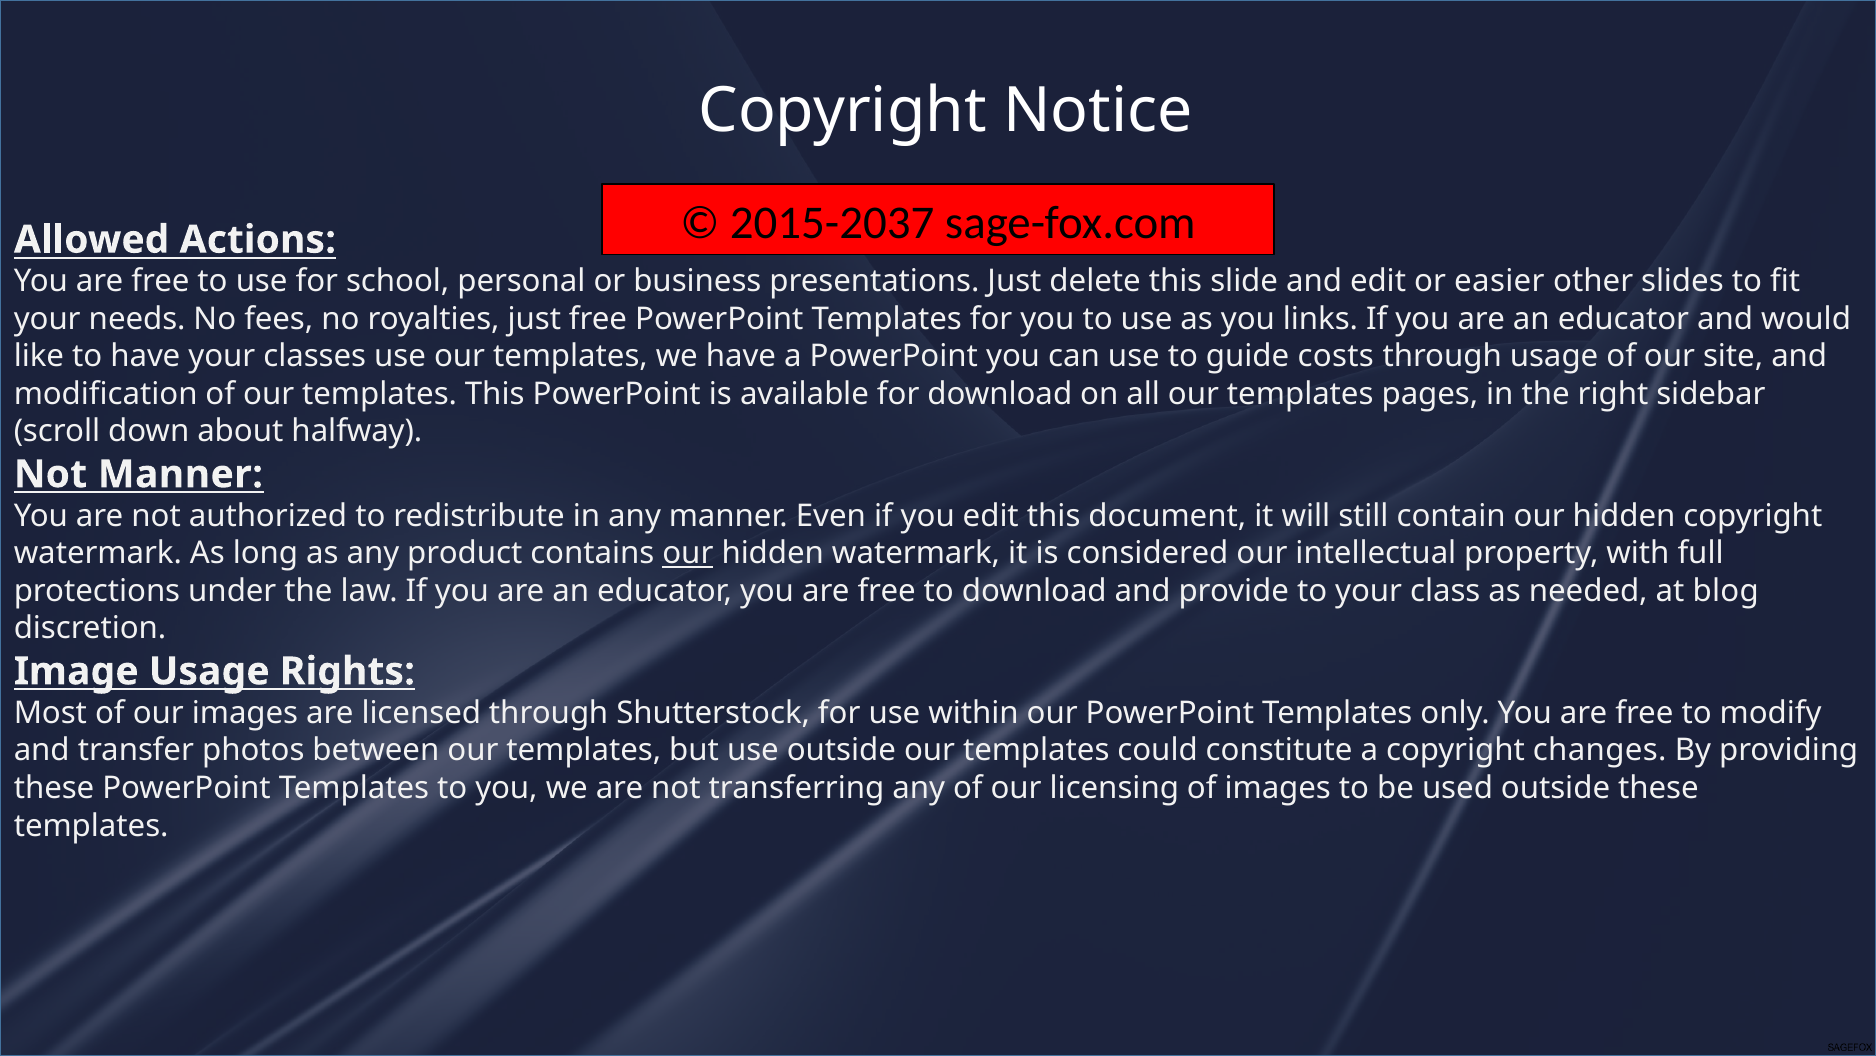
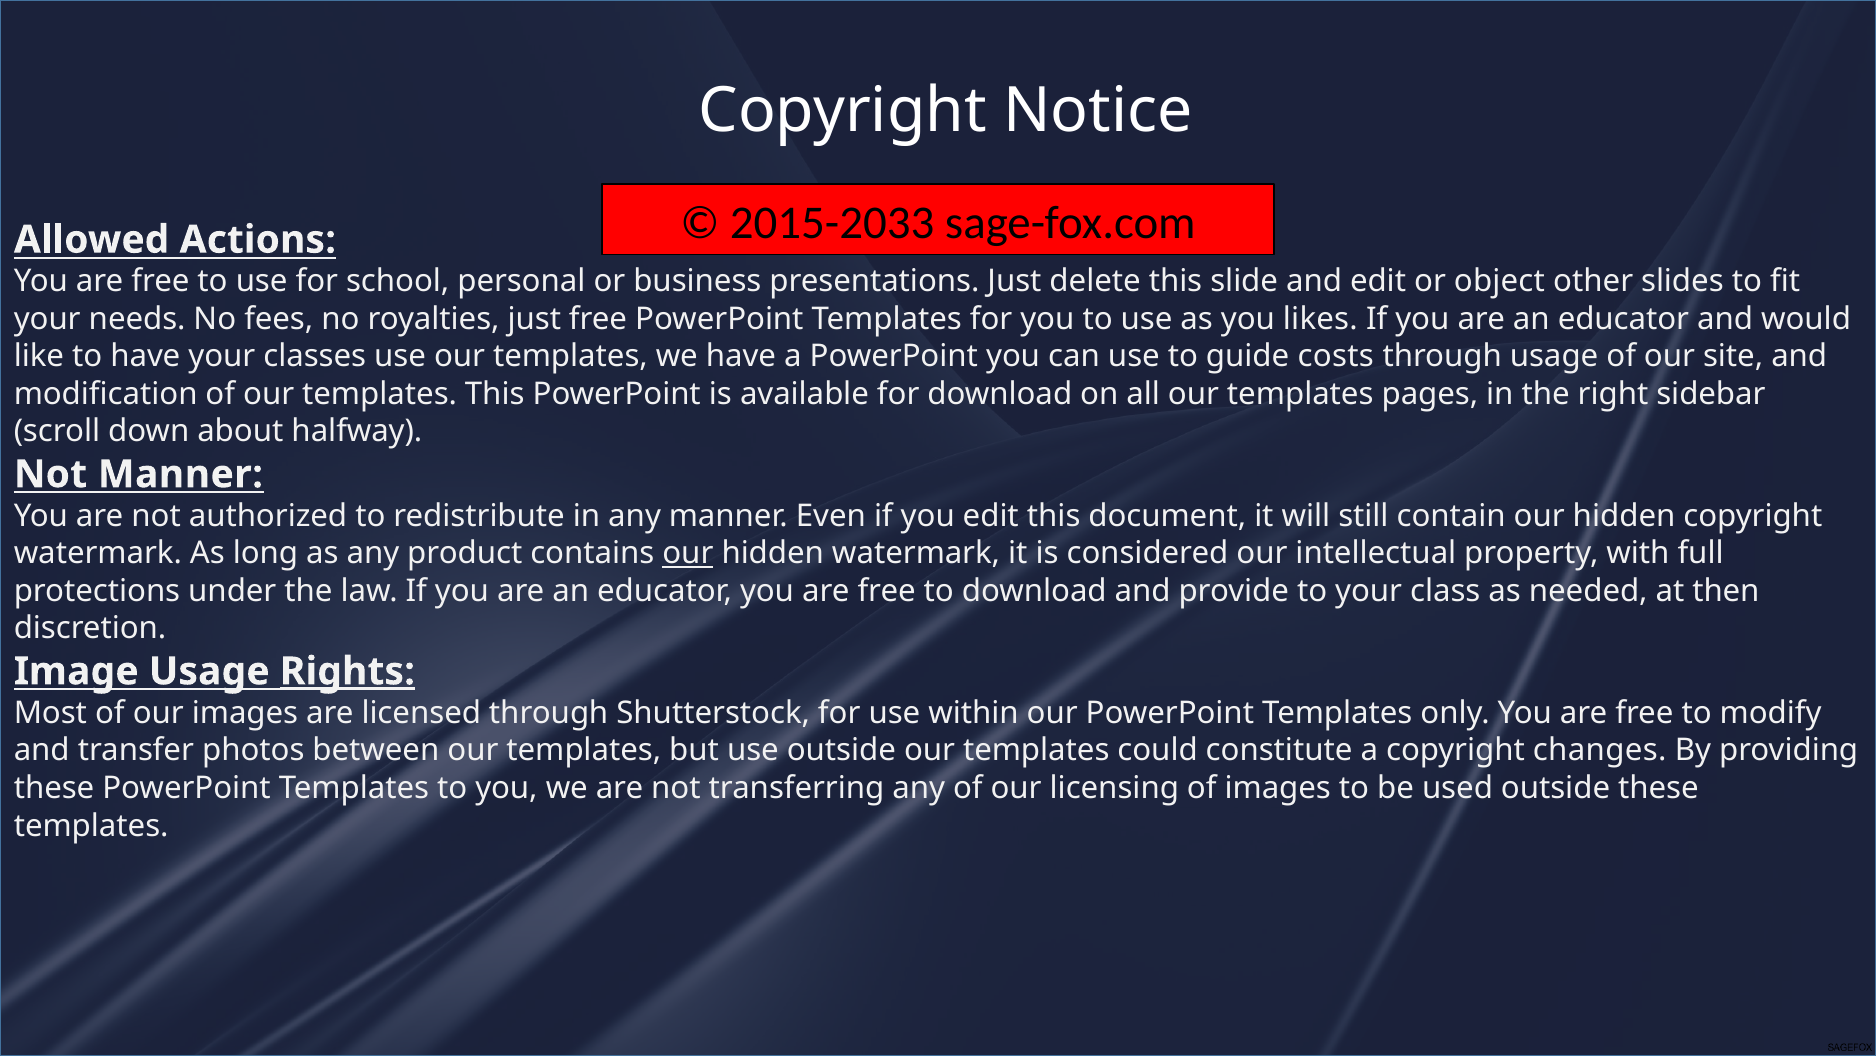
2015-2037: 2015-2037 -> 2015-2033 (832, 223)
easier: easier -> object (1499, 281)
links: links -> likes (1320, 319)
blog: blog -> then (1726, 591)
Rights underline: none -> present (347, 671)
